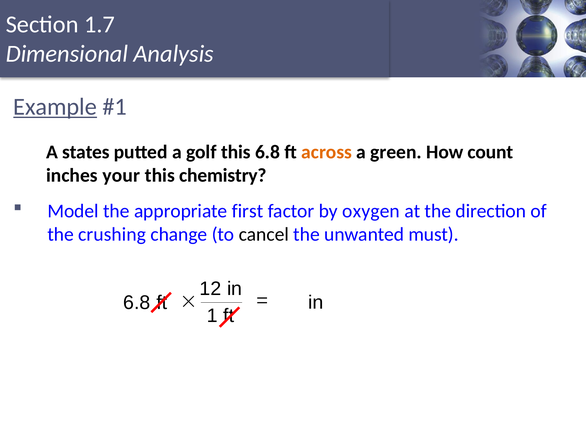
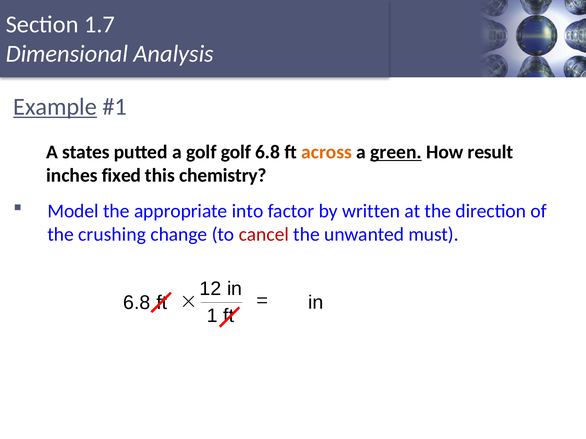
golf this: this -> golf (236, 152)
green underline: none -> present (396, 152)
count: count -> result (490, 152)
your: your -> fixed (121, 176)
first: first -> into (248, 211)
oxygen: oxygen -> written (371, 211)
cancel colour: black -> red (264, 235)
